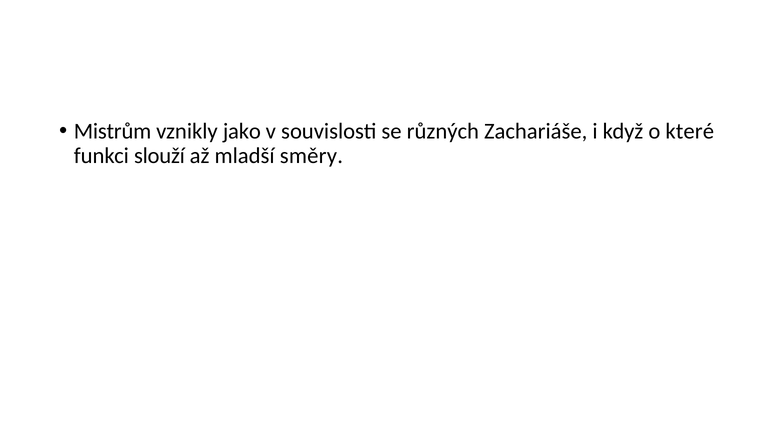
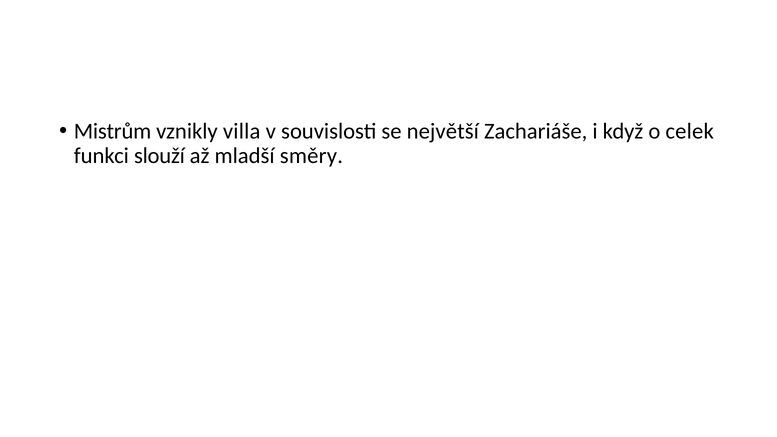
jako: jako -> villa (242, 131)
různých: různých -> největší (443, 131)
které: které -> celek (690, 131)
